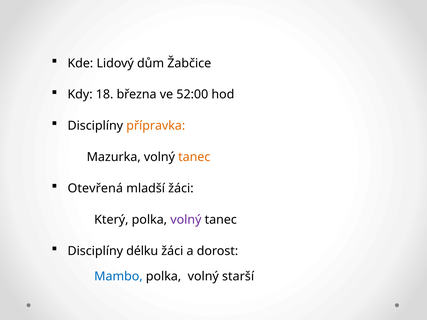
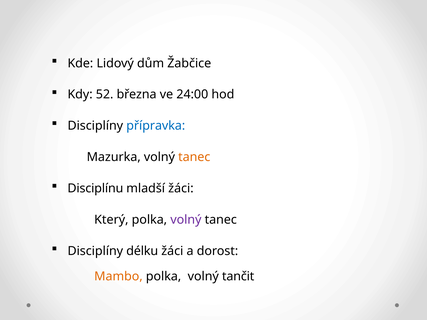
18: 18 -> 52 (105, 95)
52:00: 52:00 -> 24:00 (192, 95)
přípravka colour: orange -> blue (156, 126)
Otevřená: Otevřená -> Disciplínu (95, 189)
Mambo colour: blue -> orange (118, 277)
starší: starší -> tančit (238, 277)
